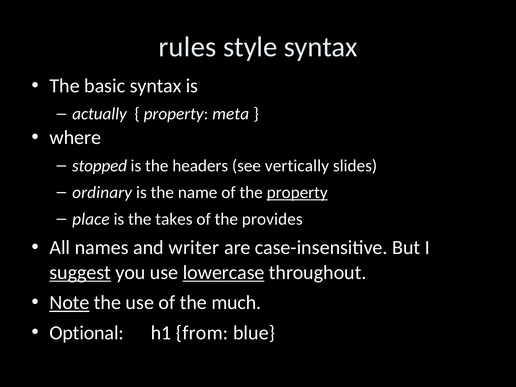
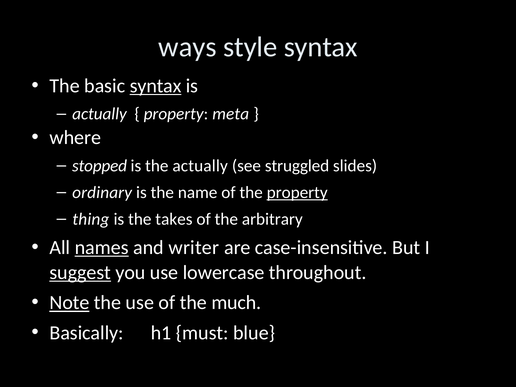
rules: rules -> ways (188, 47)
syntax underline: none -> present (156, 86)
the headers: headers -> actually (200, 166)
vertically: vertically -> struggled (297, 166)
place: place -> thing (91, 219)
provides: provides -> arbitrary (272, 219)
names underline: none -> present (102, 248)
lowercase underline: present -> none (224, 273)
Optional: Optional -> Basically (87, 333)
from: from -> must (202, 333)
